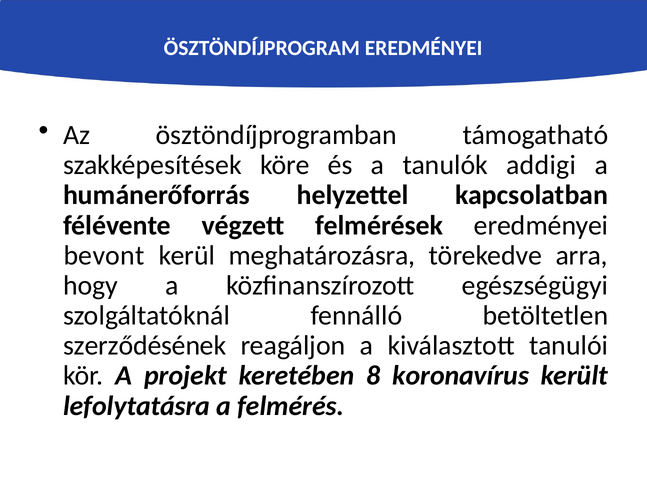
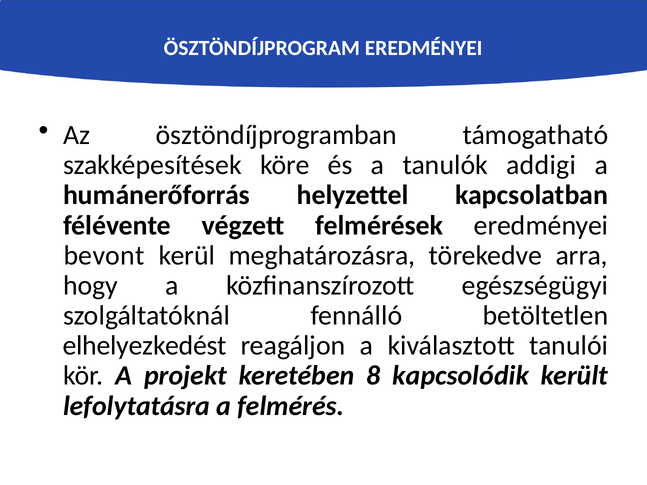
szerződésének: szerződésének -> elhelyezkedést (145, 346)
koronavírus: koronavírus -> kapcsolódik (461, 376)
